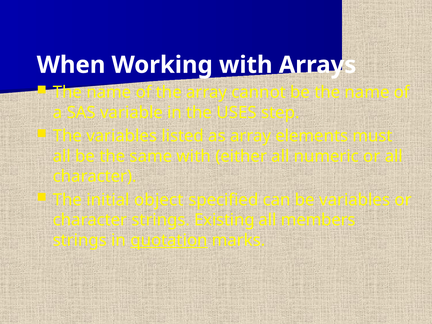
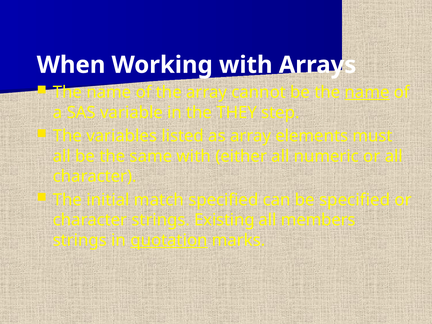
name underline: none -> present (367, 92)
USES: USES -> THEY (237, 112)
object: object -> match (159, 200)
be variables: variables -> specified (355, 200)
